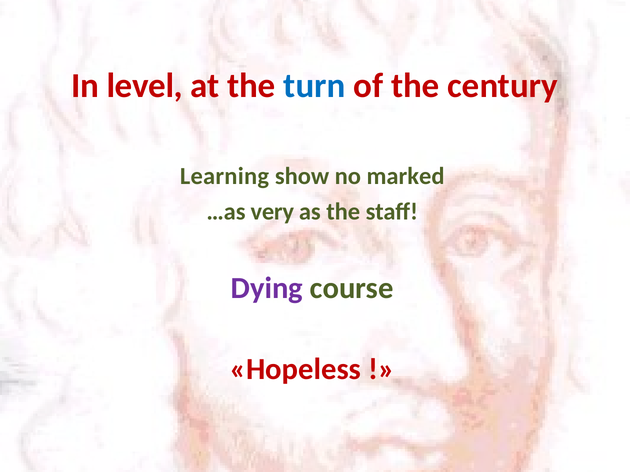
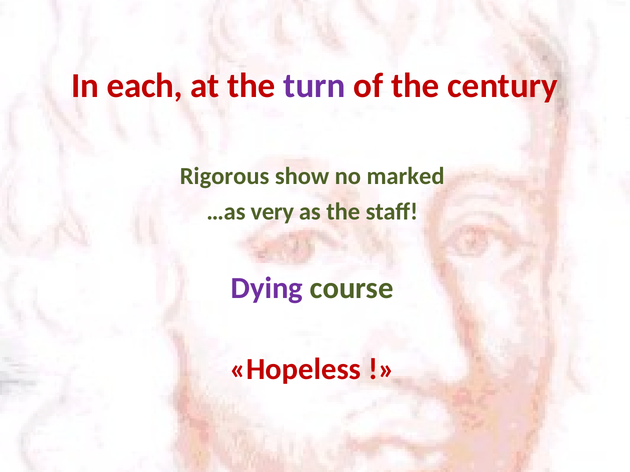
level: level -> each (145, 86)
turn colour: blue -> purple (314, 86)
Learning: Learning -> Rigorous (225, 176)
